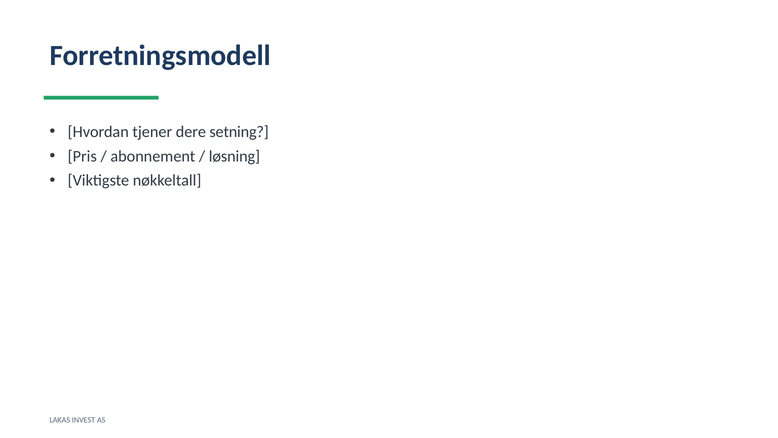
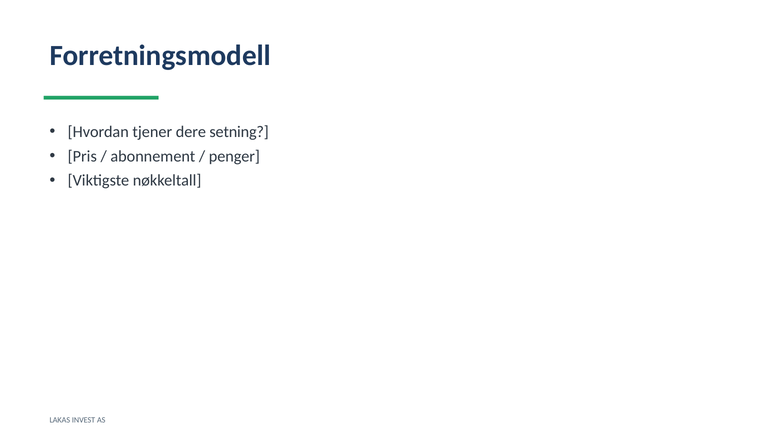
løsning: løsning -> penger (234, 156)
